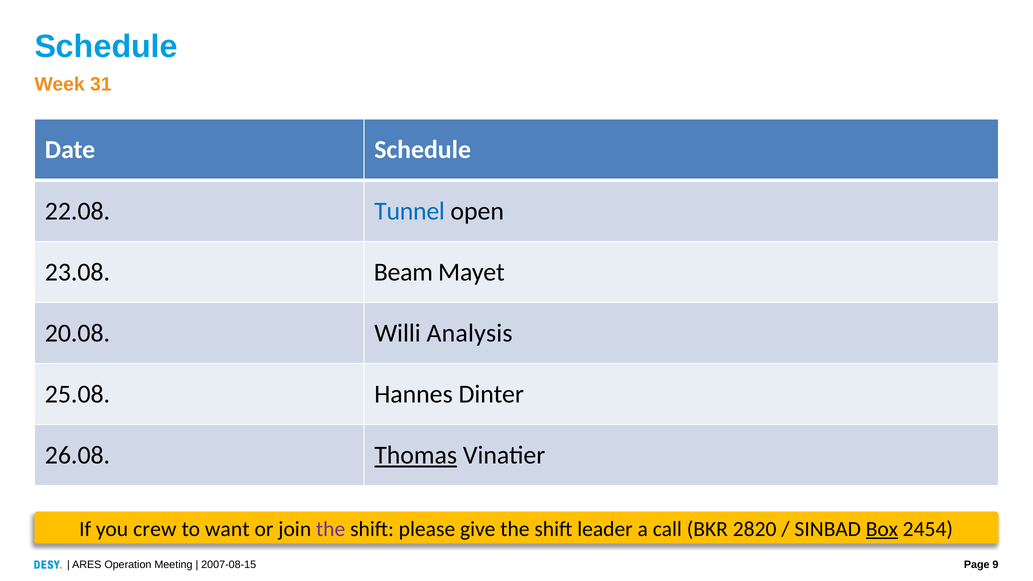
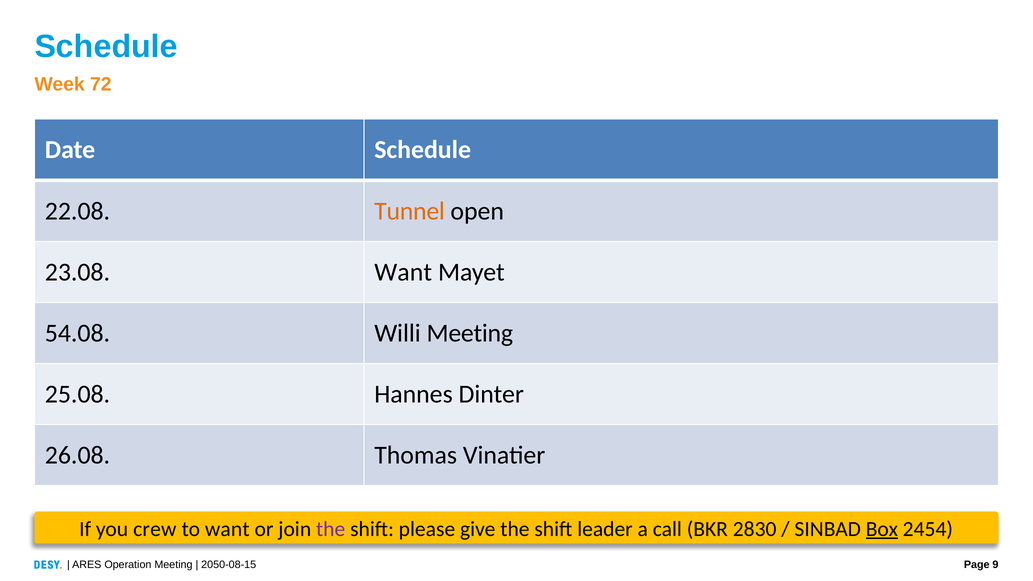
31: 31 -> 72 (101, 85)
Tunnel colour: blue -> orange (410, 211)
23.08 Beam: Beam -> Want (403, 272)
20.08: 20.08 -> 54.08 (78, 333)
Willi Analysis: Analysis -> Meeting (470, 333)
Thomas underline: present -> none (416, 455)
2820: 2820 -> 2830 (755, 529)
2007-08-15: 2007-08-15 -> 2050-08-15 (229, 565)
